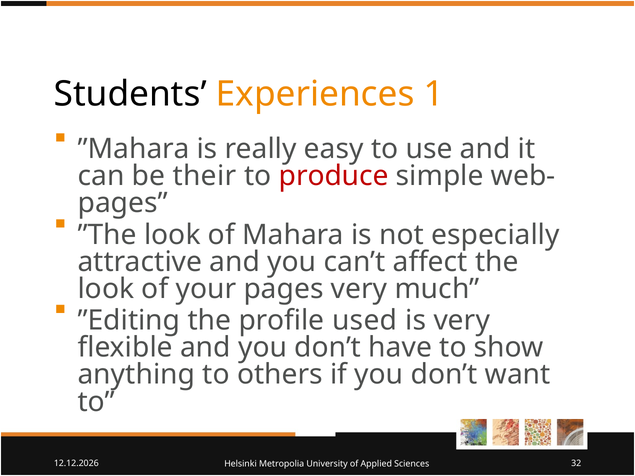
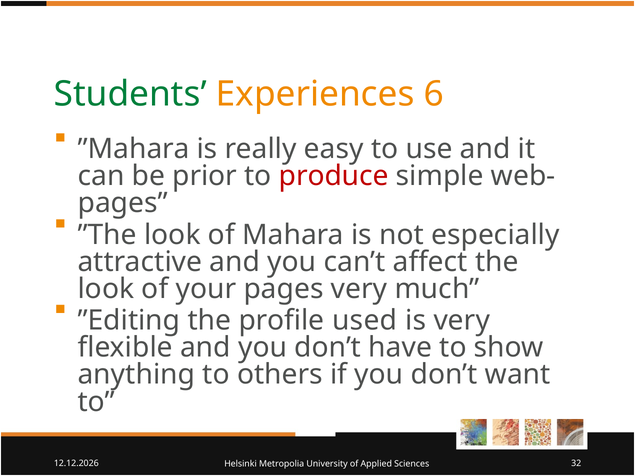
Students colour: black -> green (130, 94)
1: 1 -> 6 (434, 94)
their: their -> prior (205, 176)
